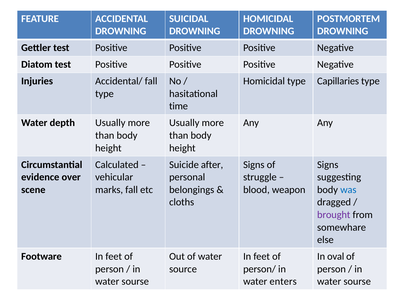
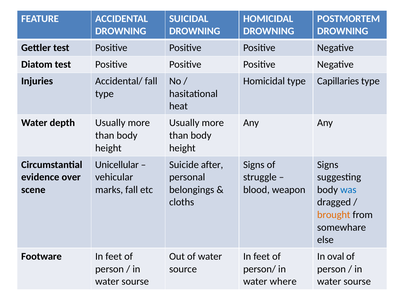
time: time -> heat (178, 106)
Calculated: Calculated -> Unicellular (117, 165)
brought colour: purple -> orange (334, 215)
enters: enters -> where (283, 282)
